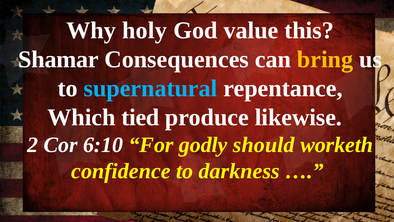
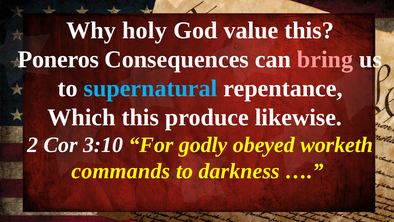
Shamar: Shamar -> Poneros (58, 59)
bring colour: yellow -> pink (325, 59)
Which tied: tied -> this (140, 117)
6:10: 6:10 -> 3:10 (103, 145)
should: should -> obeyed (264, 145)
confidence: confidence -> commands (121, 171)
